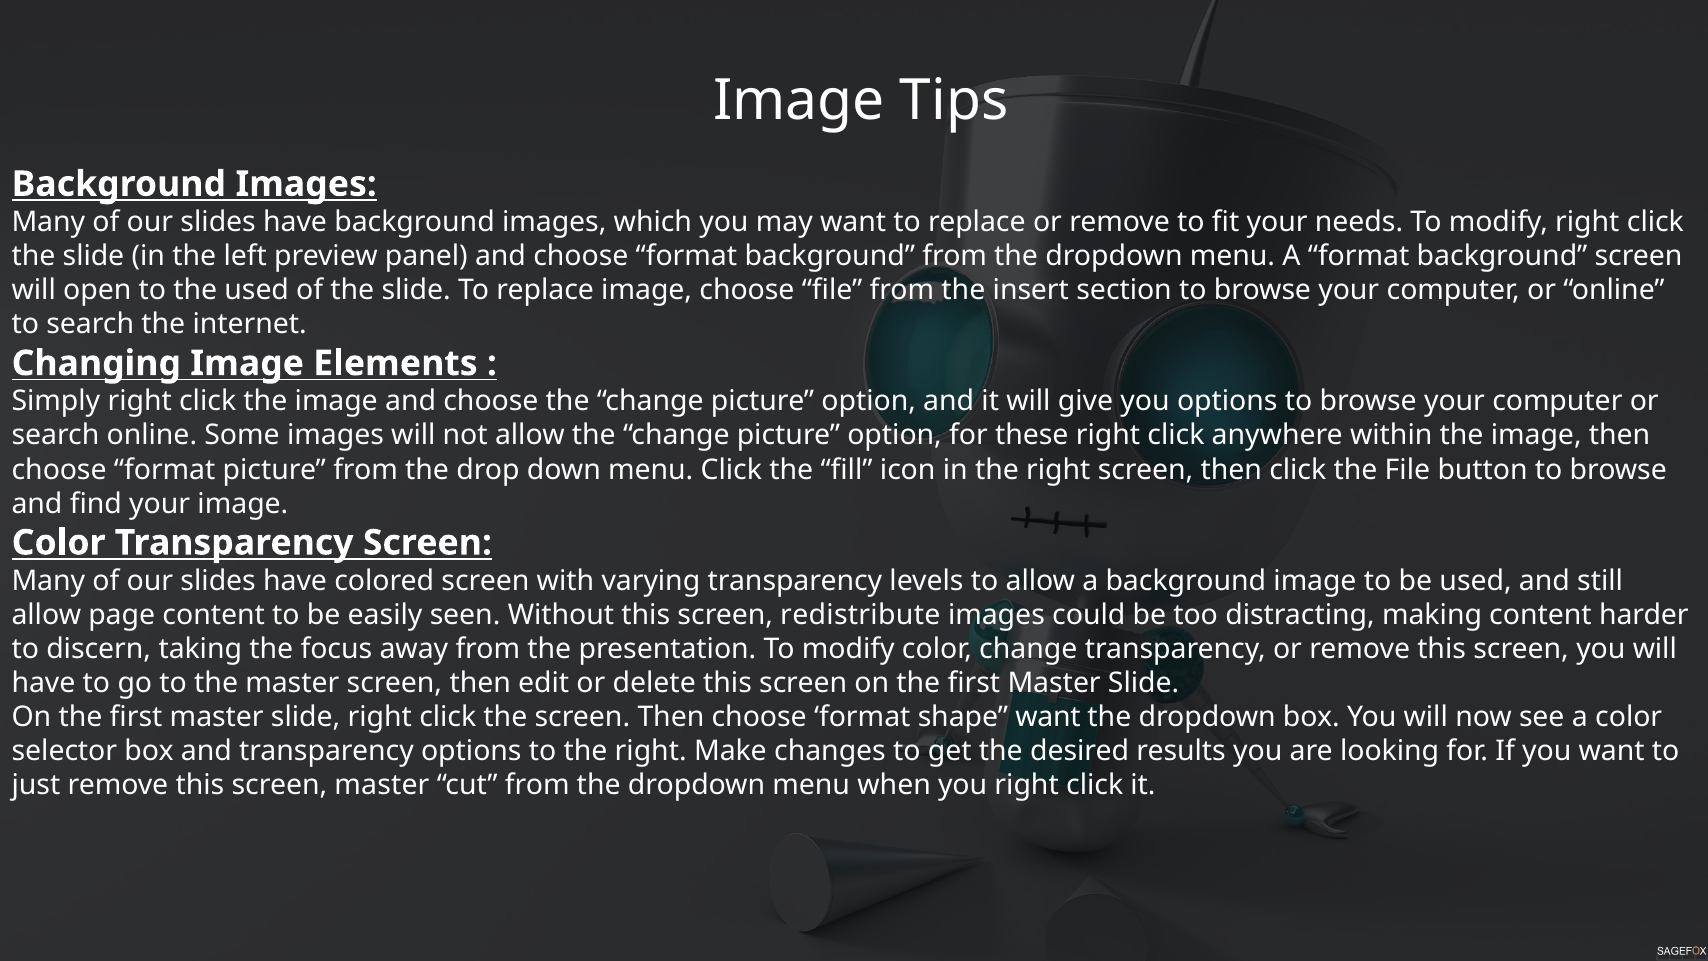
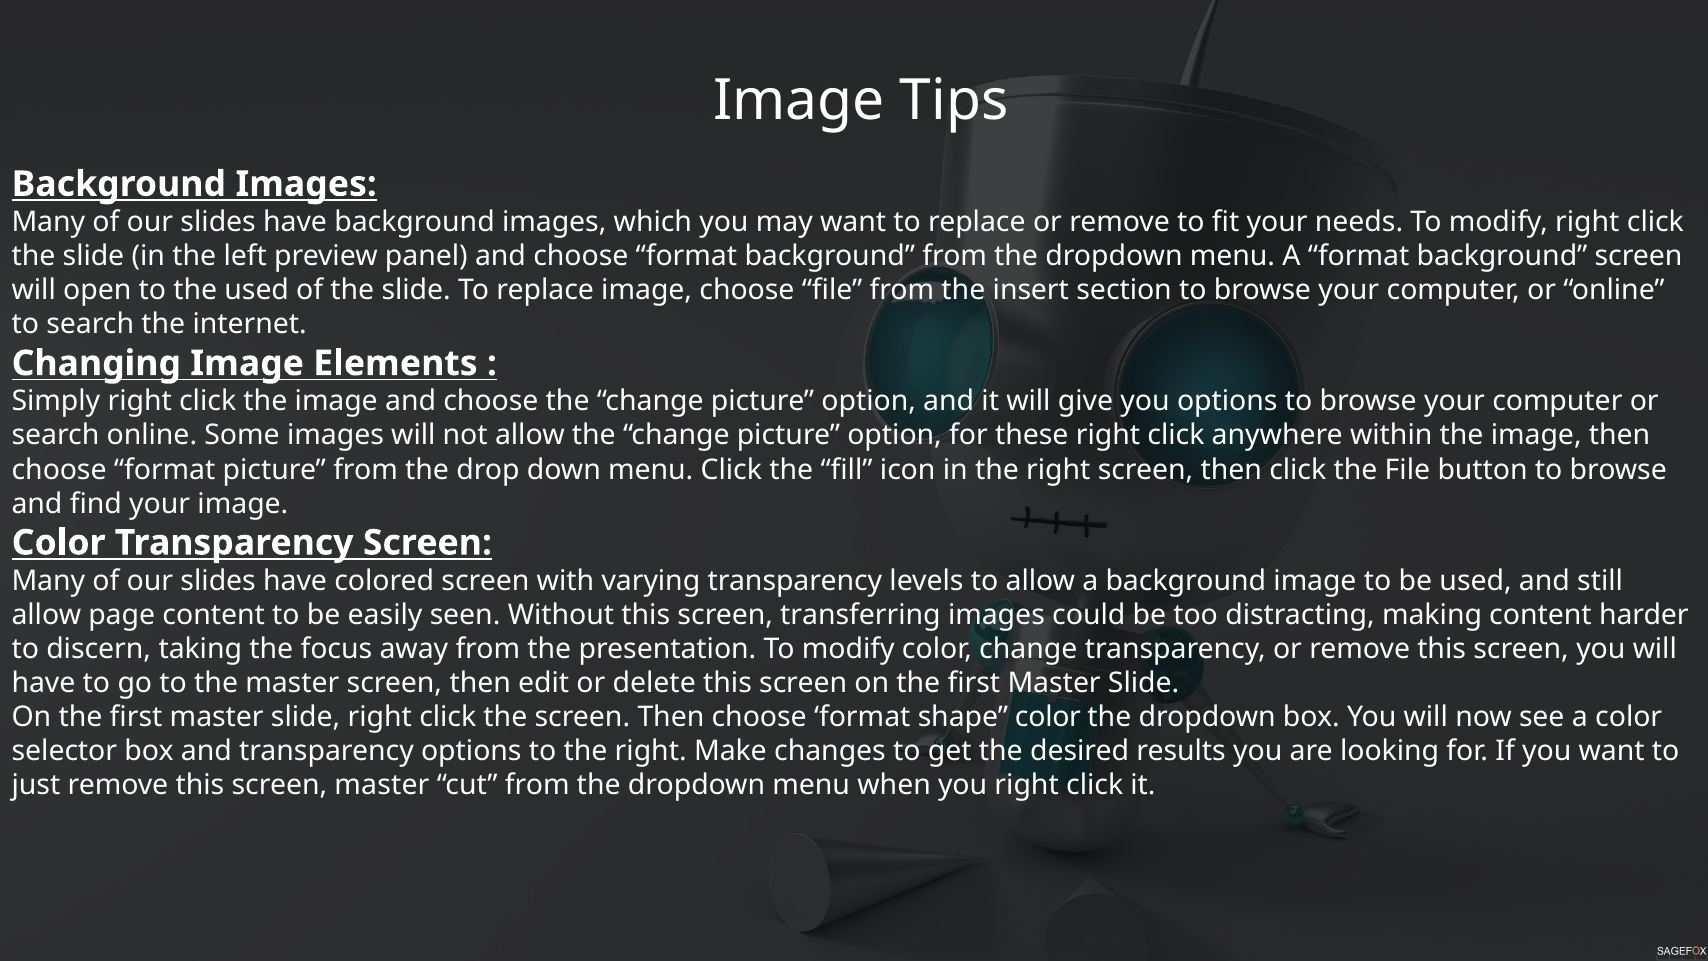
redistribute: redistribute -> transferring (860, 615)
shape want: want -> color (1048, 717)
